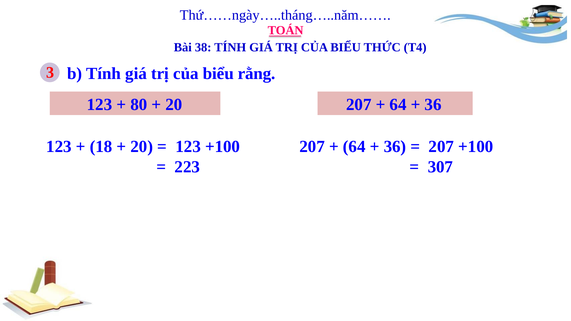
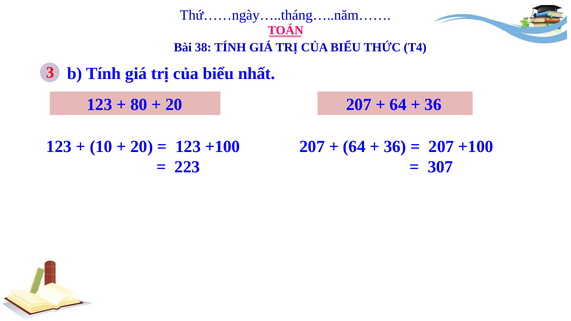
rằng: rằng -> nhất (257, 73)
18: 18 -> 10 (101, 147)
